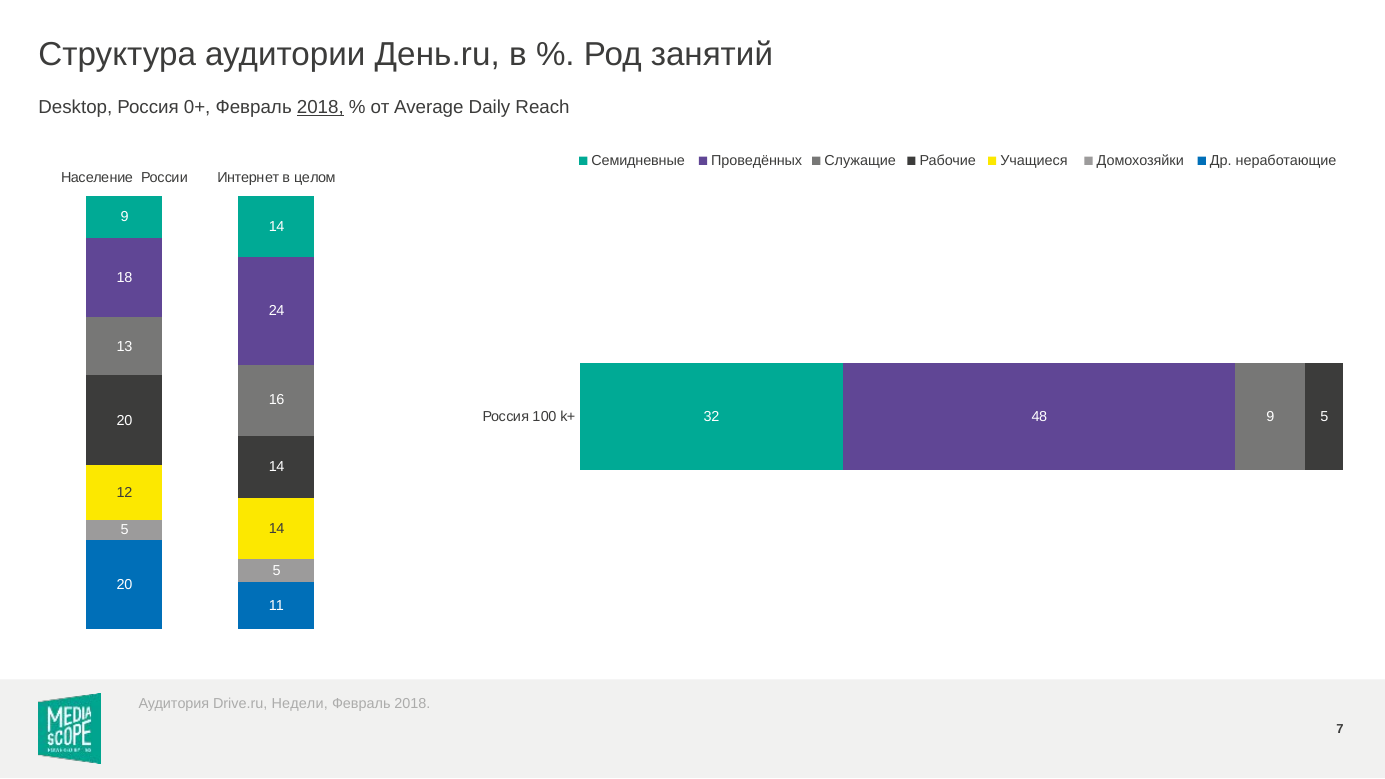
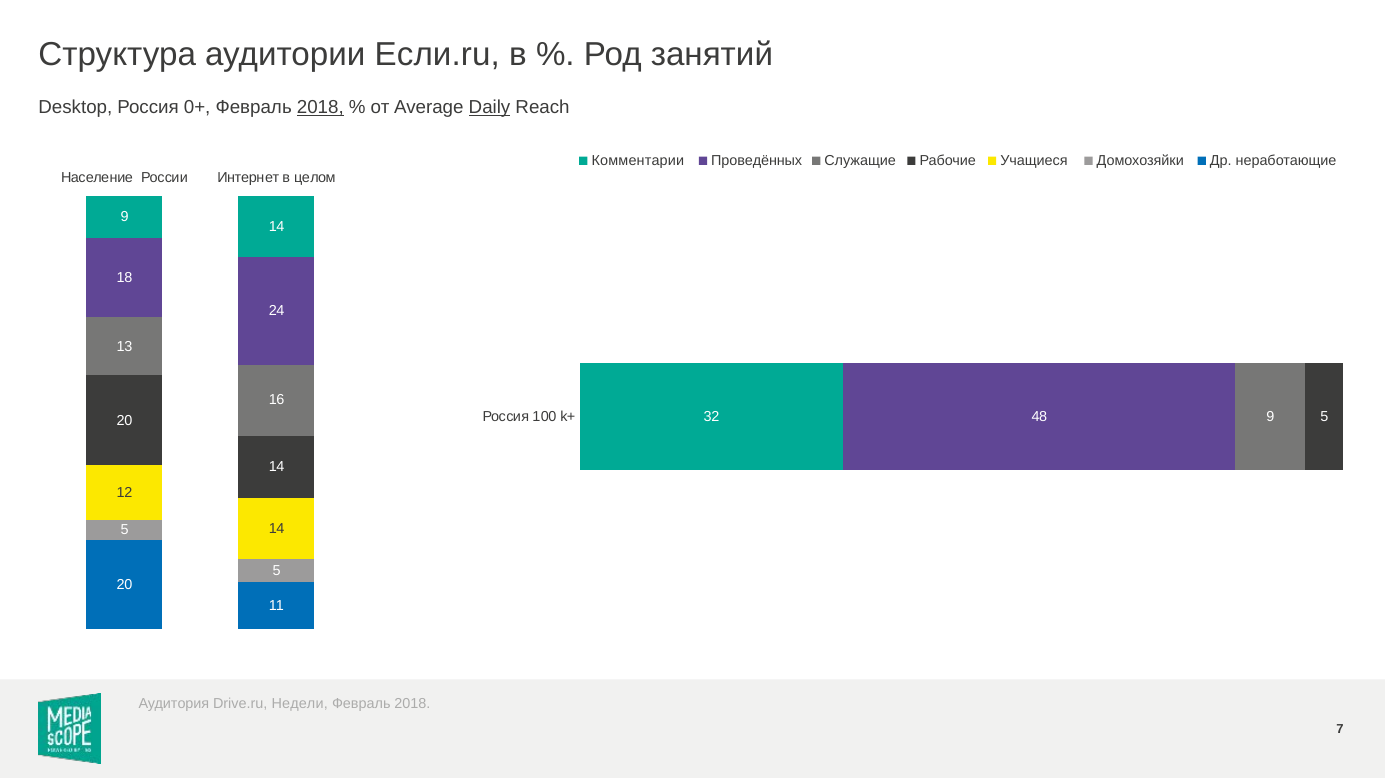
День.ru: День.ru -> Если.ru (437, 54)
Daily underline: none -> present (490, 107)
Семидневные: Семидневные -> Комментарии (638, 161)
